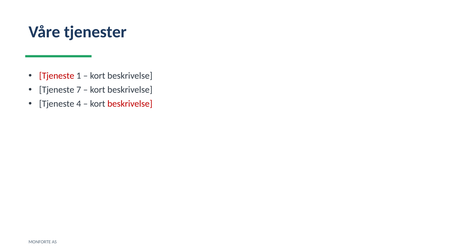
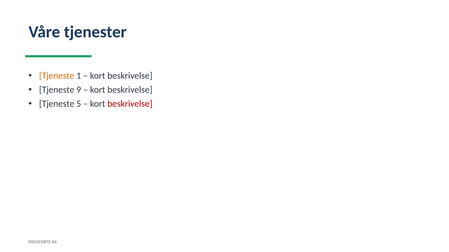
Tjeneste colour: red -> orange (57, 76)
7: 7 -> 9 (79, 90)
4: 4 -> 5 (79, 104)
